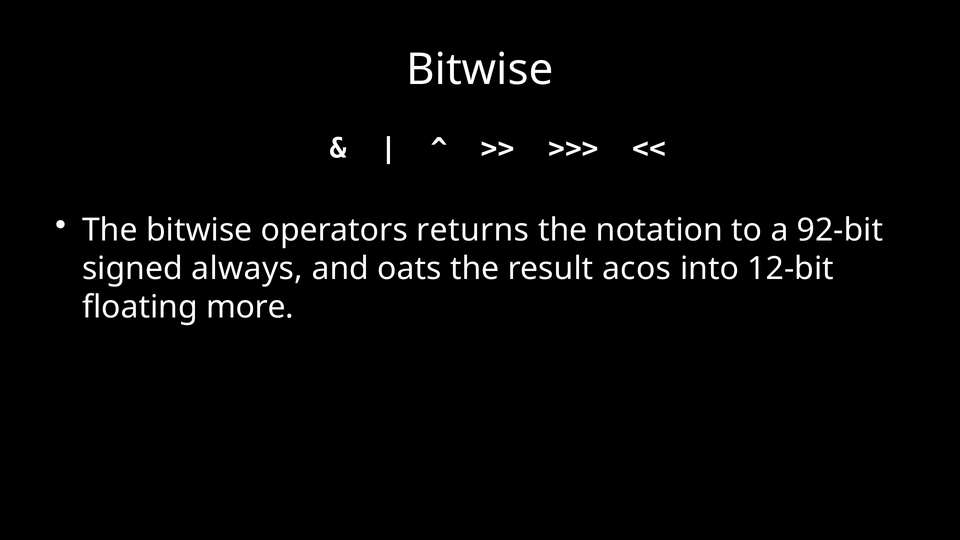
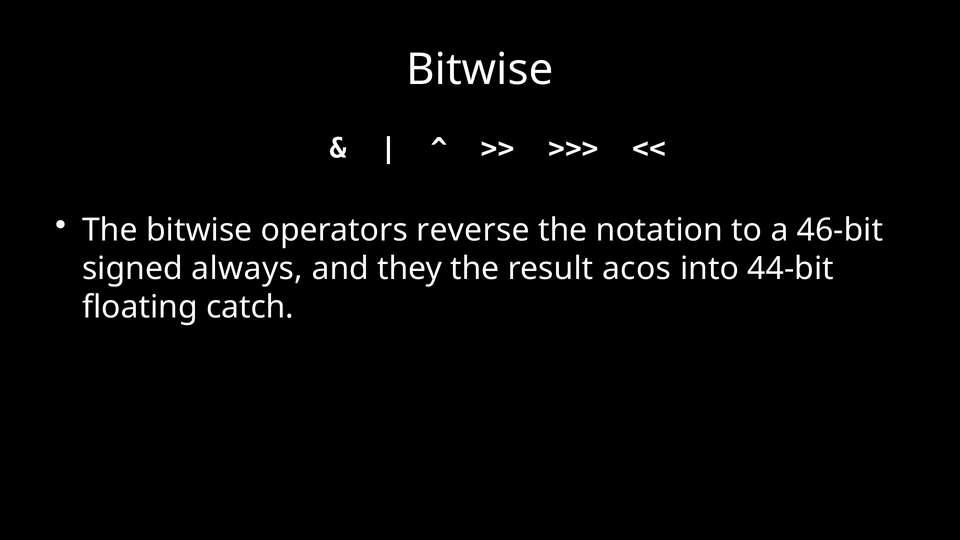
returns: returns -> reverse (473, 230)
92-bit: 92-bit -> 46-bit (840, 230)
oats: oats -> they (410, 269)
12-bit: 12-bit -> 44-bit (791, 269)
more: more -> catch (250, 307)
